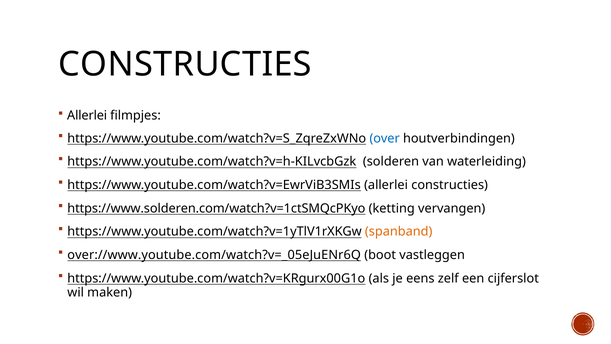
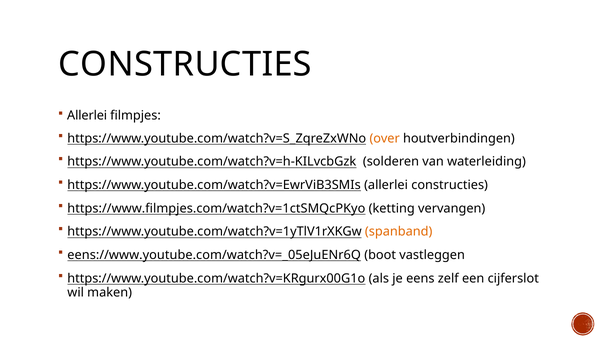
over colour: blue -> orange (385, 138)
https://www.solderen.com/watch?v=1ctSMQcPKyo: https://www.solderen.com/watch?v=1ctSMQcPKyo -> https://www.filmpjes.com/watch?v=1ctSMQcPKyo (216, 208)
over://www.youtube.com/watch?v=_05eJuENr6Q: over://www.youtube.com/watch?v=_05eJuENr6Q -> eens://www.youtube.com/watch?v=_05eJuENr6Q (214, 255)
